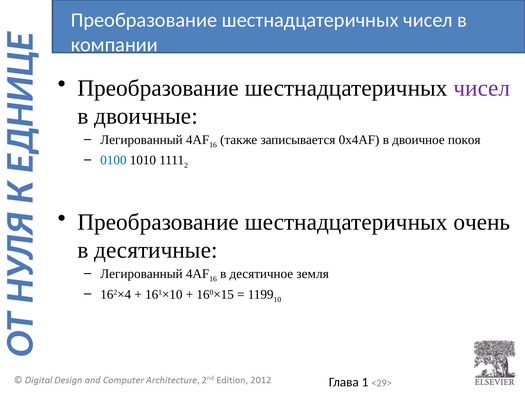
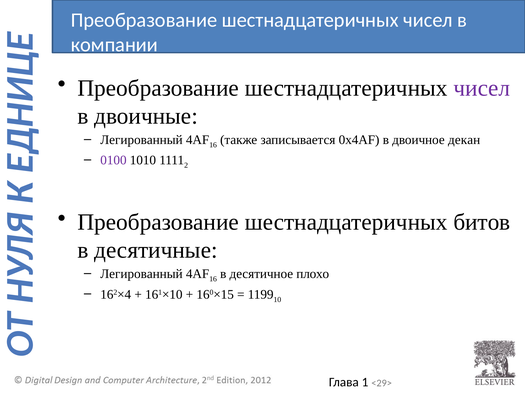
покоя: покоя -> декан (464, 140)
0100 colour: blue -> purple (113, 161)
очень: очень -> битов (482, 223)
земля: земля -> плохо (313, 274)
